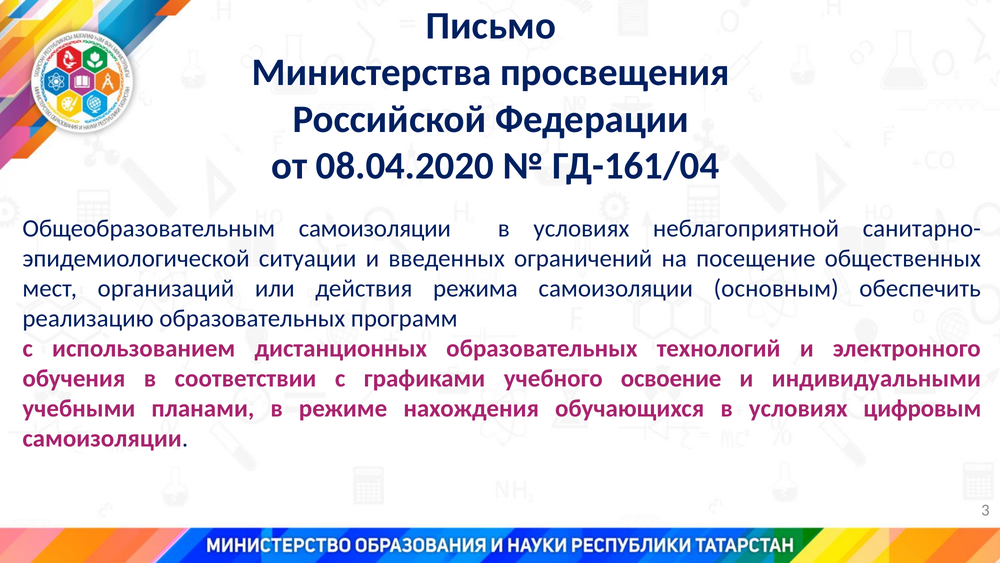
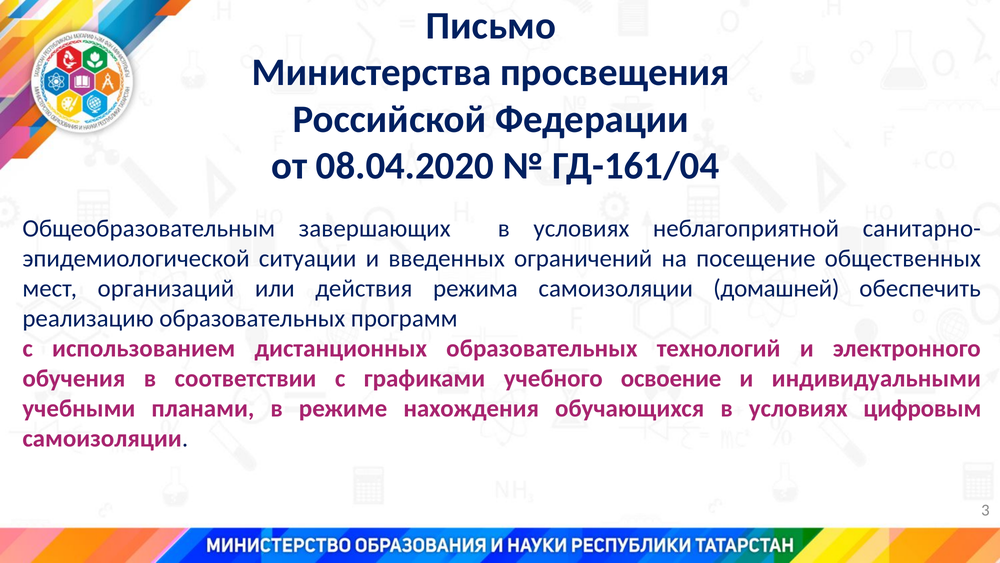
Общеобразовательным самоизоляции: самоизоляции -> завершающих (375, 228)
основным: основным -> домашней (776, 288)
